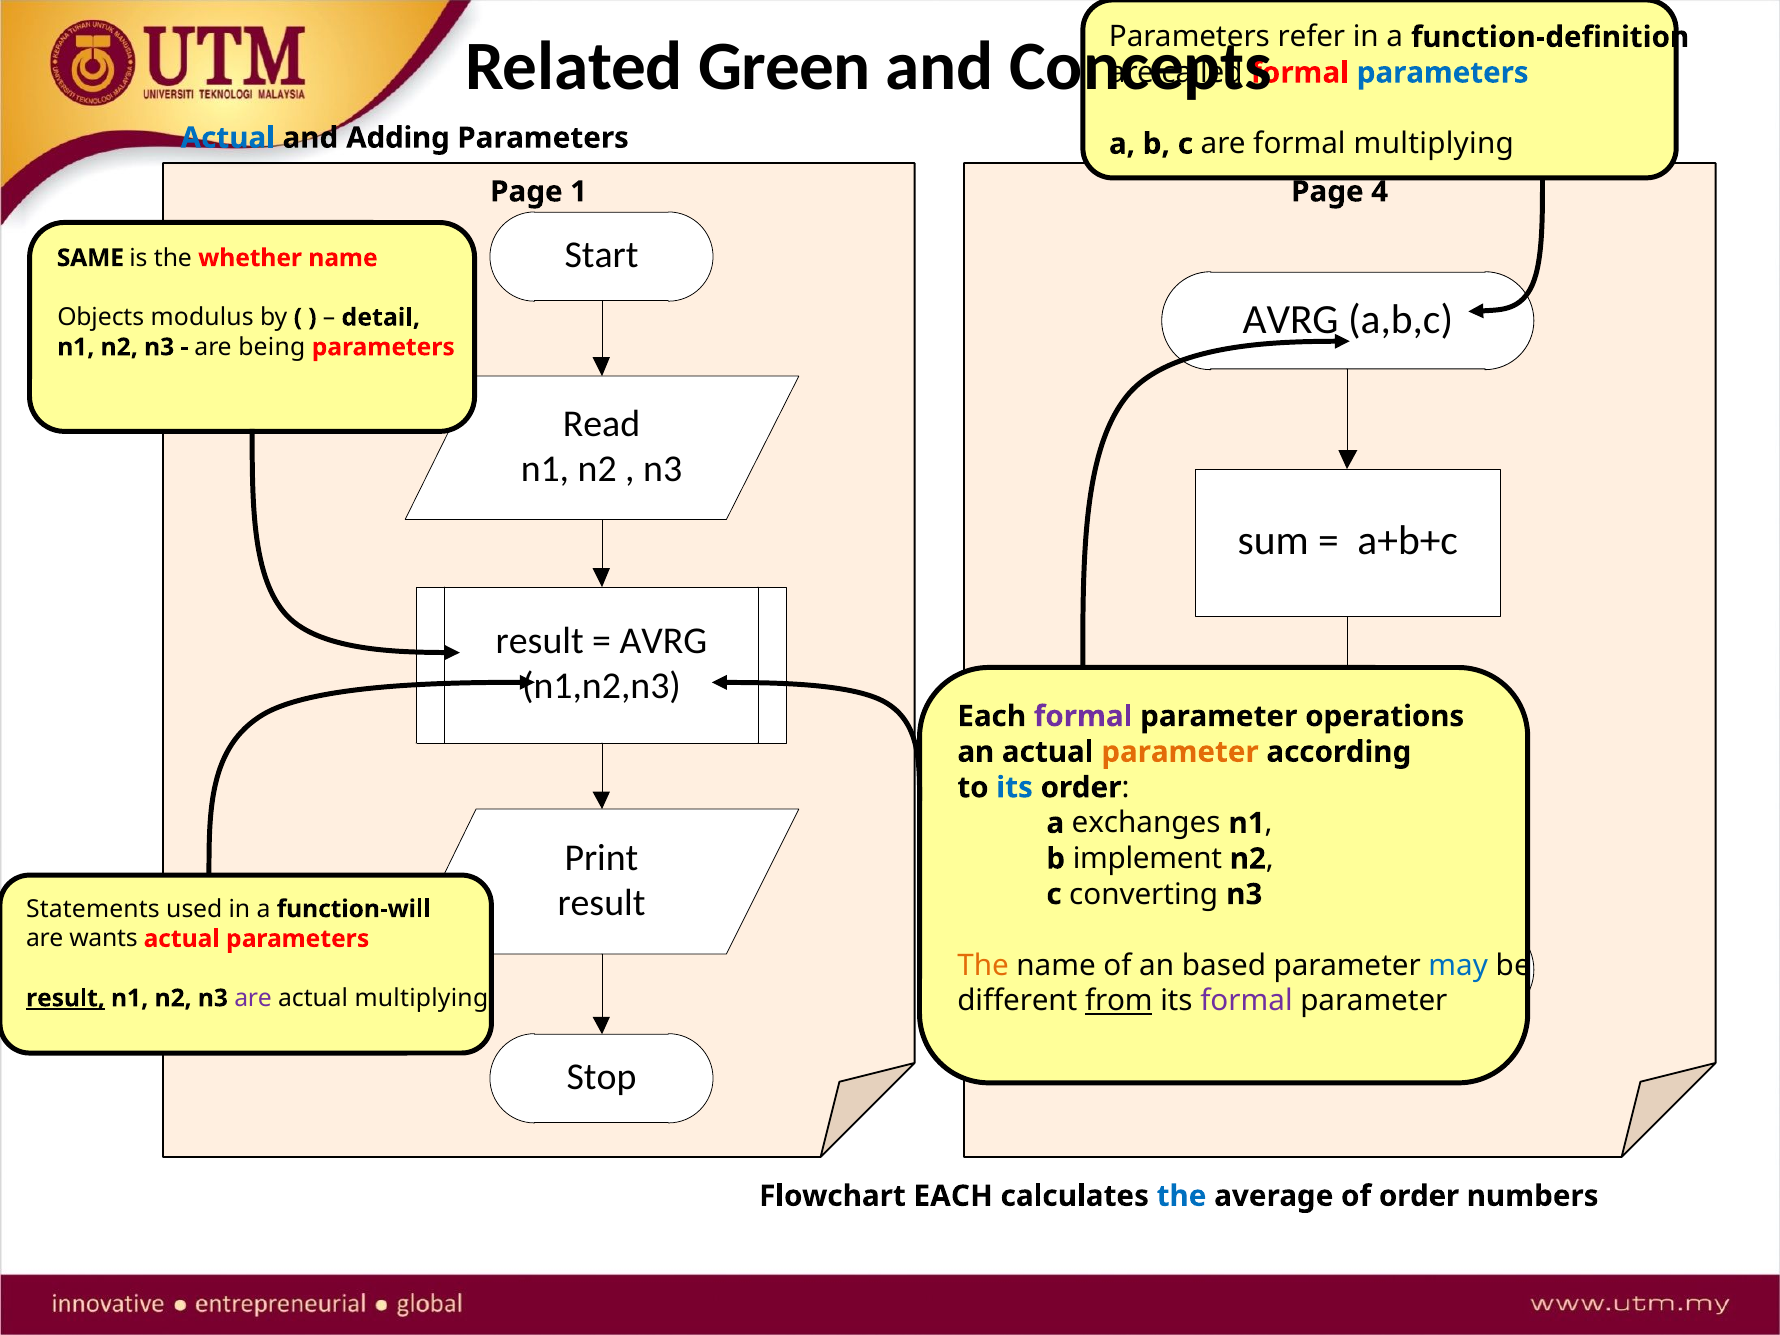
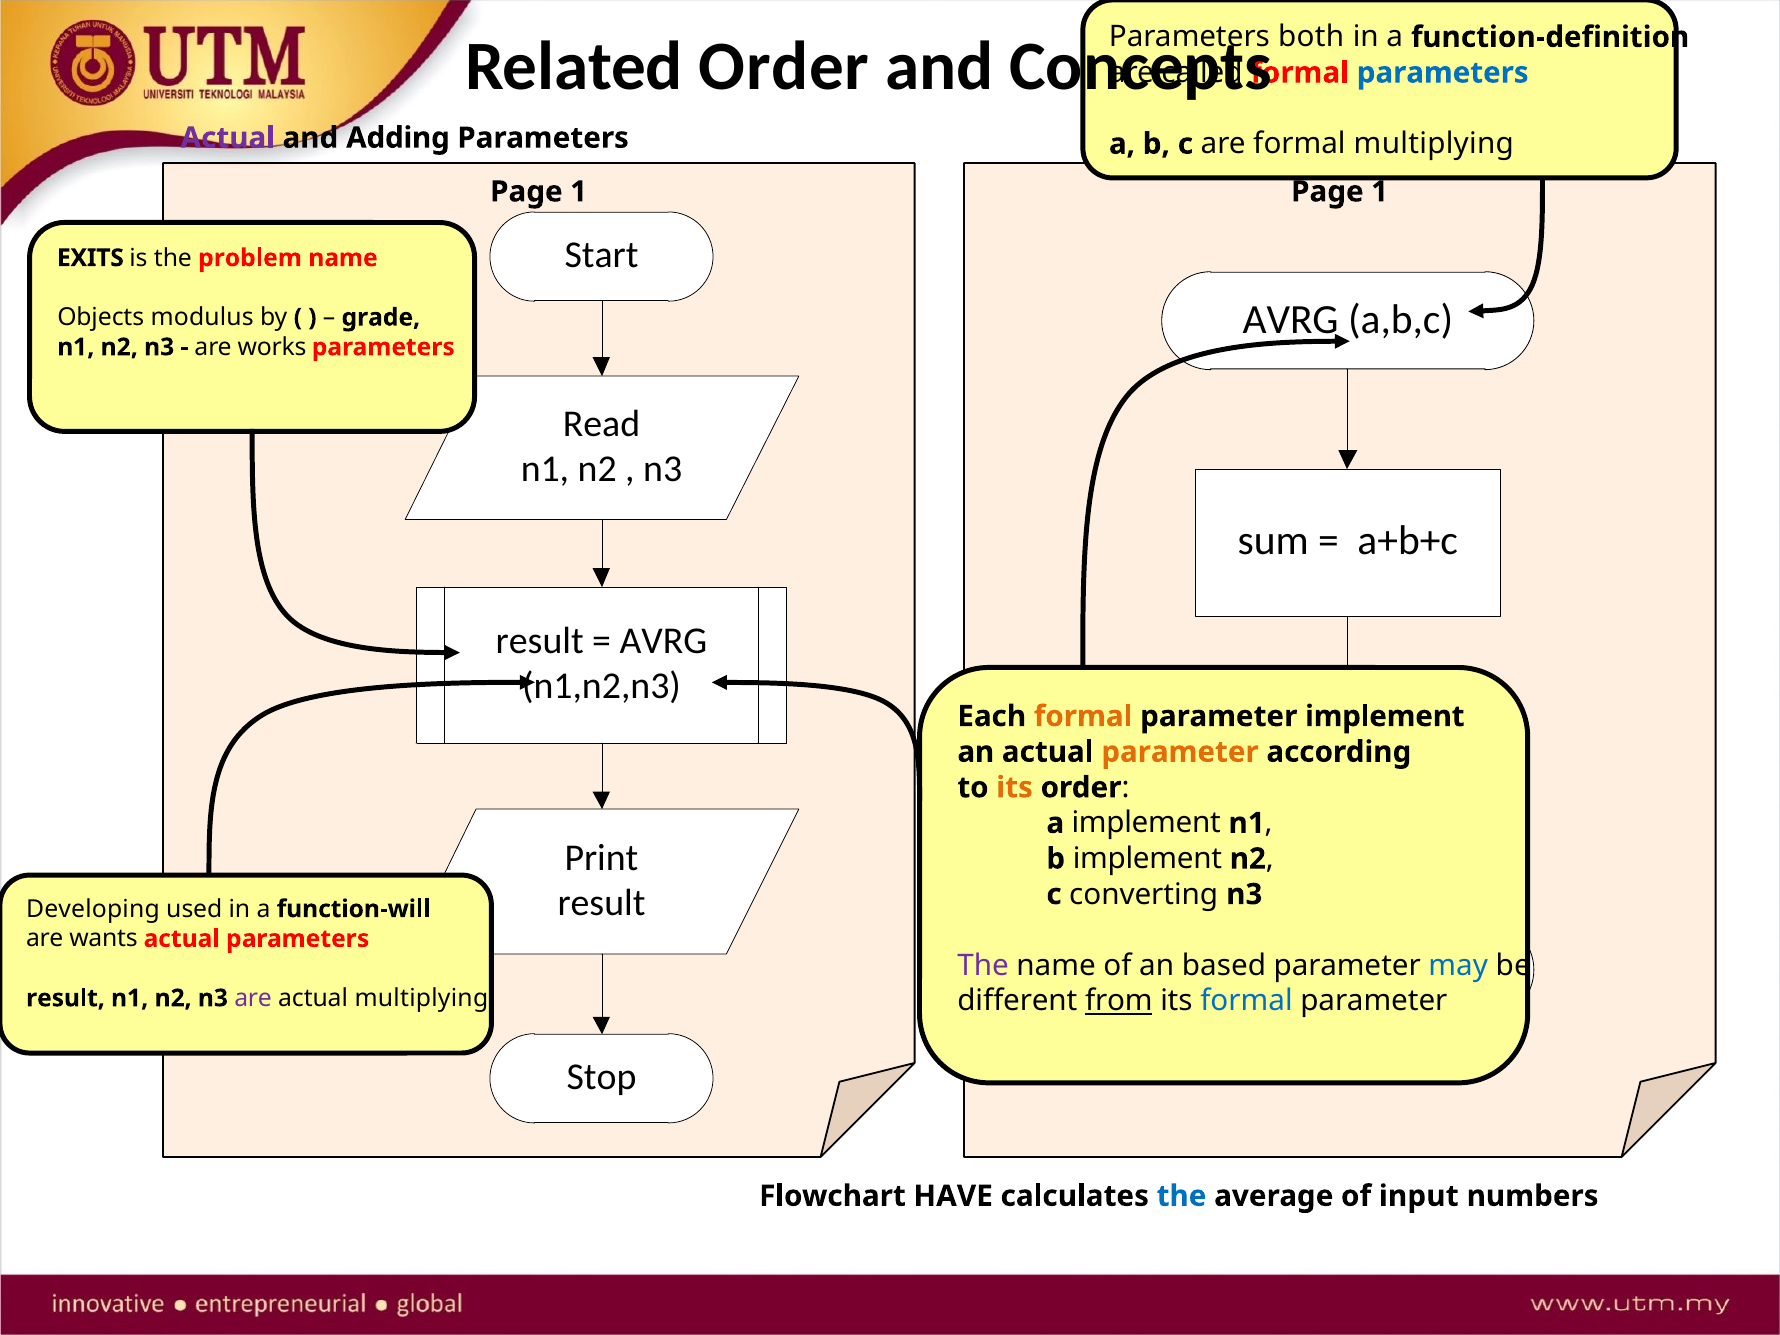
refer: refer -> both (1311, 37)
Related Green: Green -> Order (784, 66)
Actual colour: blue -> purple (228, 138)
4: 4 -> 1 (1380, 192)
SAME: SAME -> EXITS (90, 258)
whether: whether -> problem (250, 258)
detail: detail -> grade (381, 317)
being: being -> works (272, 347)
formal colour: purple -> orange (1083, 716)
parameter operations: operations -> implement (1385, 716)
its colour: blue -> orange (1015, 788)
a exchanges: exchanges -> implement (1146, 823)
Statements: Statements -> Developing (93, 909)
The colour: orange -> purple (983, 966)
formal colour: purple -> blue (1246, 1001)
result underline: present -> none (65, 998)
Flowchart EACH: EACH -> HAVE (953, 1196)
of order: order -> input (1419, 1196)
